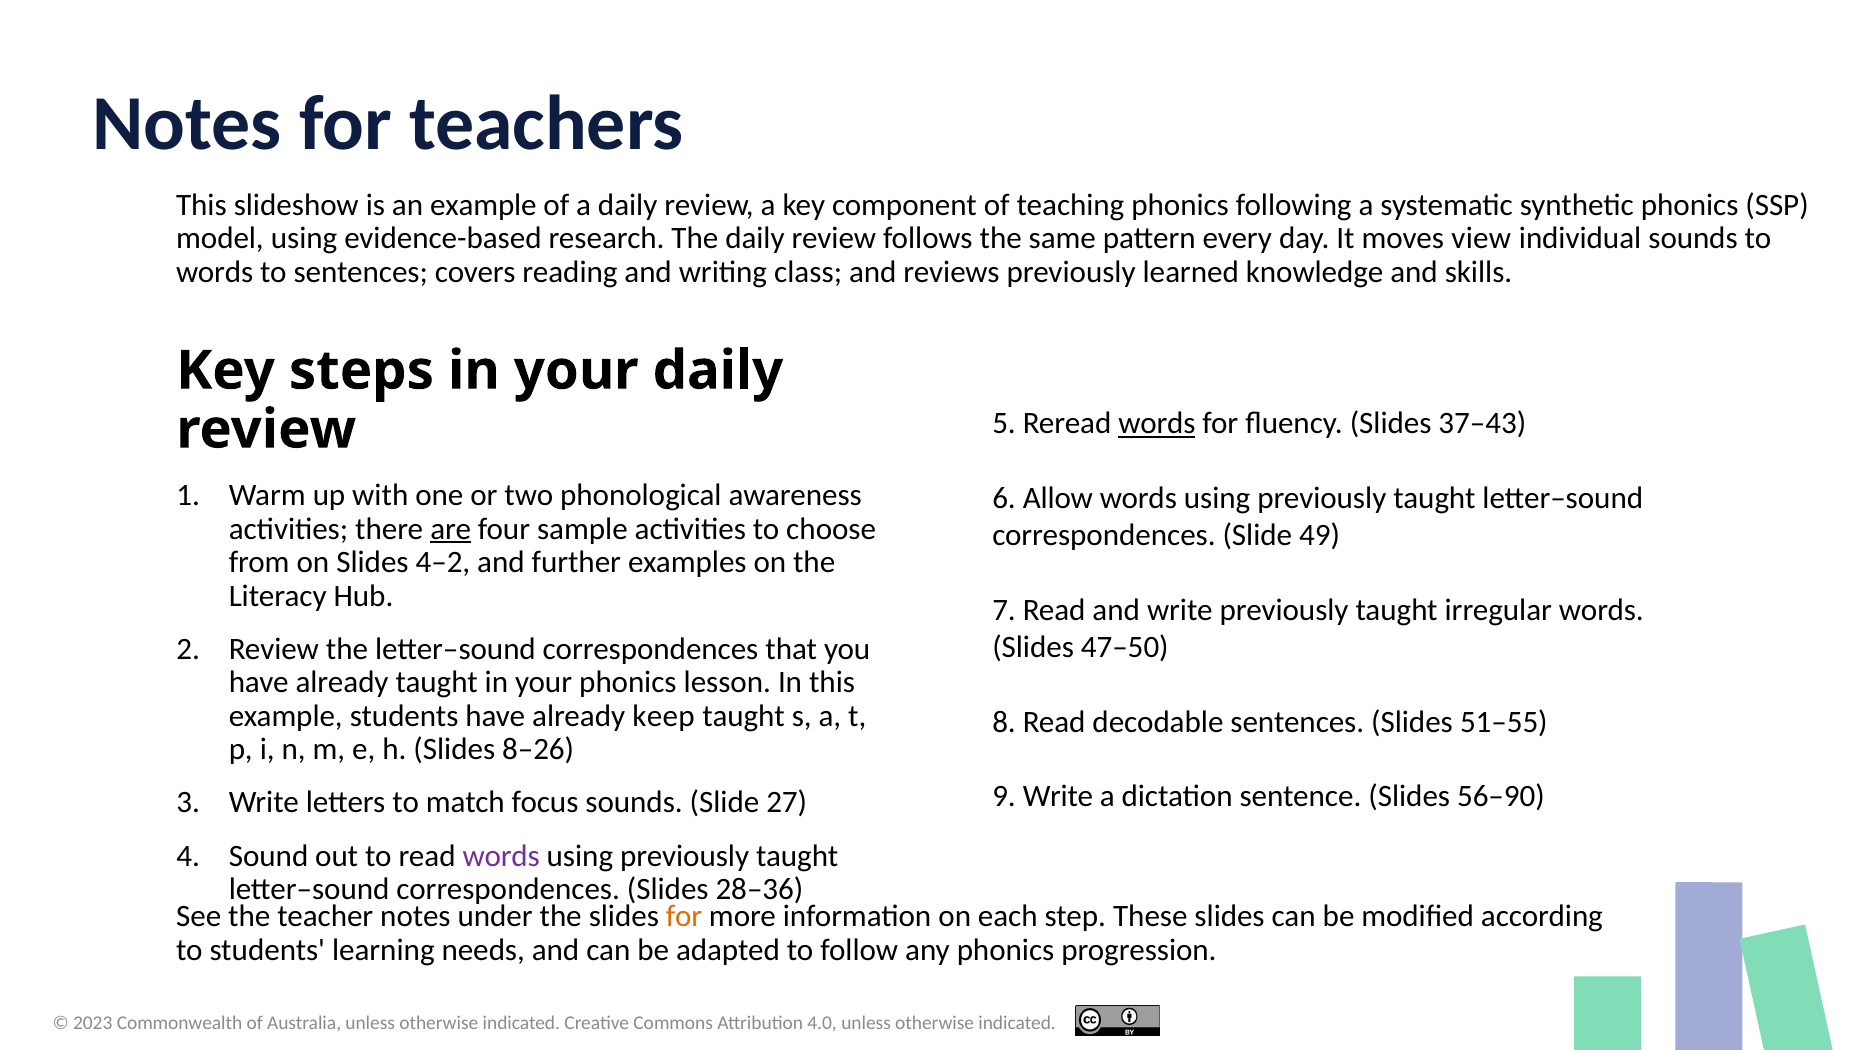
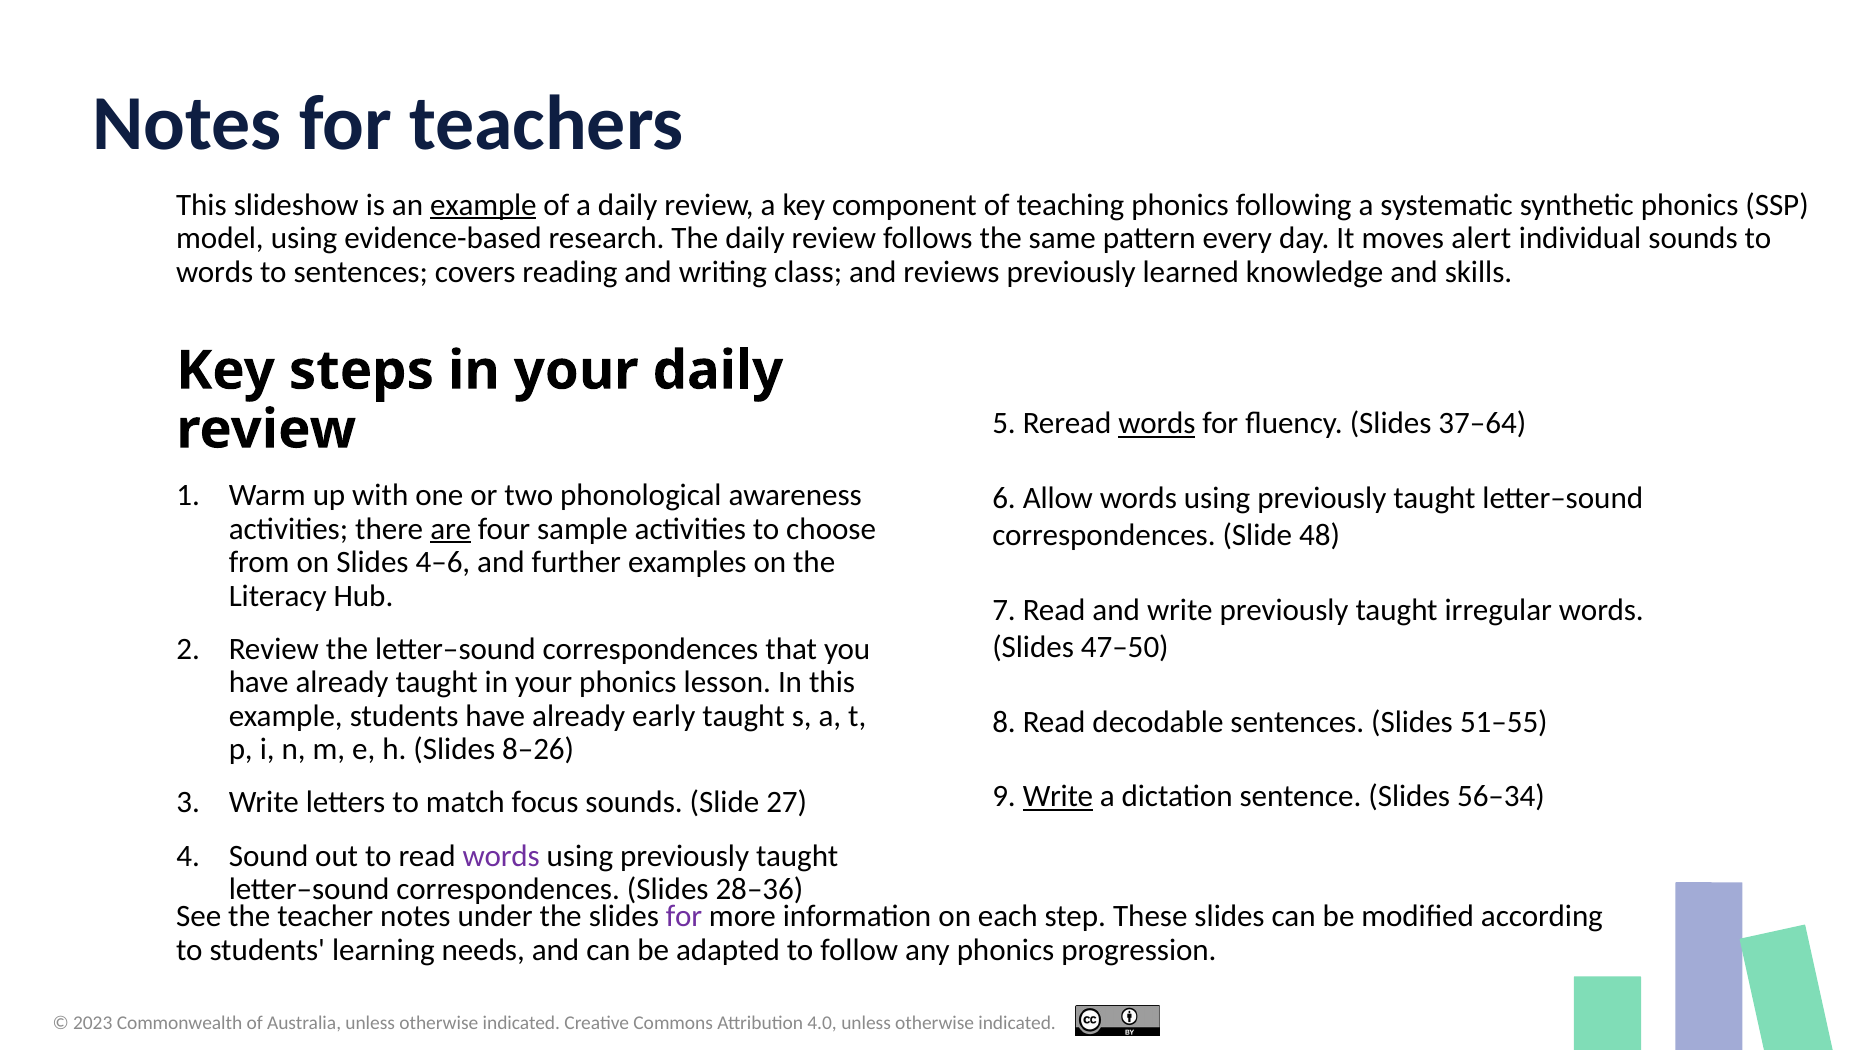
example underline: none -> present (483, 205)
view: view -> alert (1481, 238)
37–43: 37–43 -> 37–64 (1482, 424)
49: 49 -> 48 (1320, 536)
4–2: 4–2 -> 4–6 (443, 563)
keep: keep -> early (664, 717)
Write underline: none -> present (1058, 797)
56–90: 56–90 -> 56–34 (1501, 797)
for colour: orange -> purple (684, 917)
